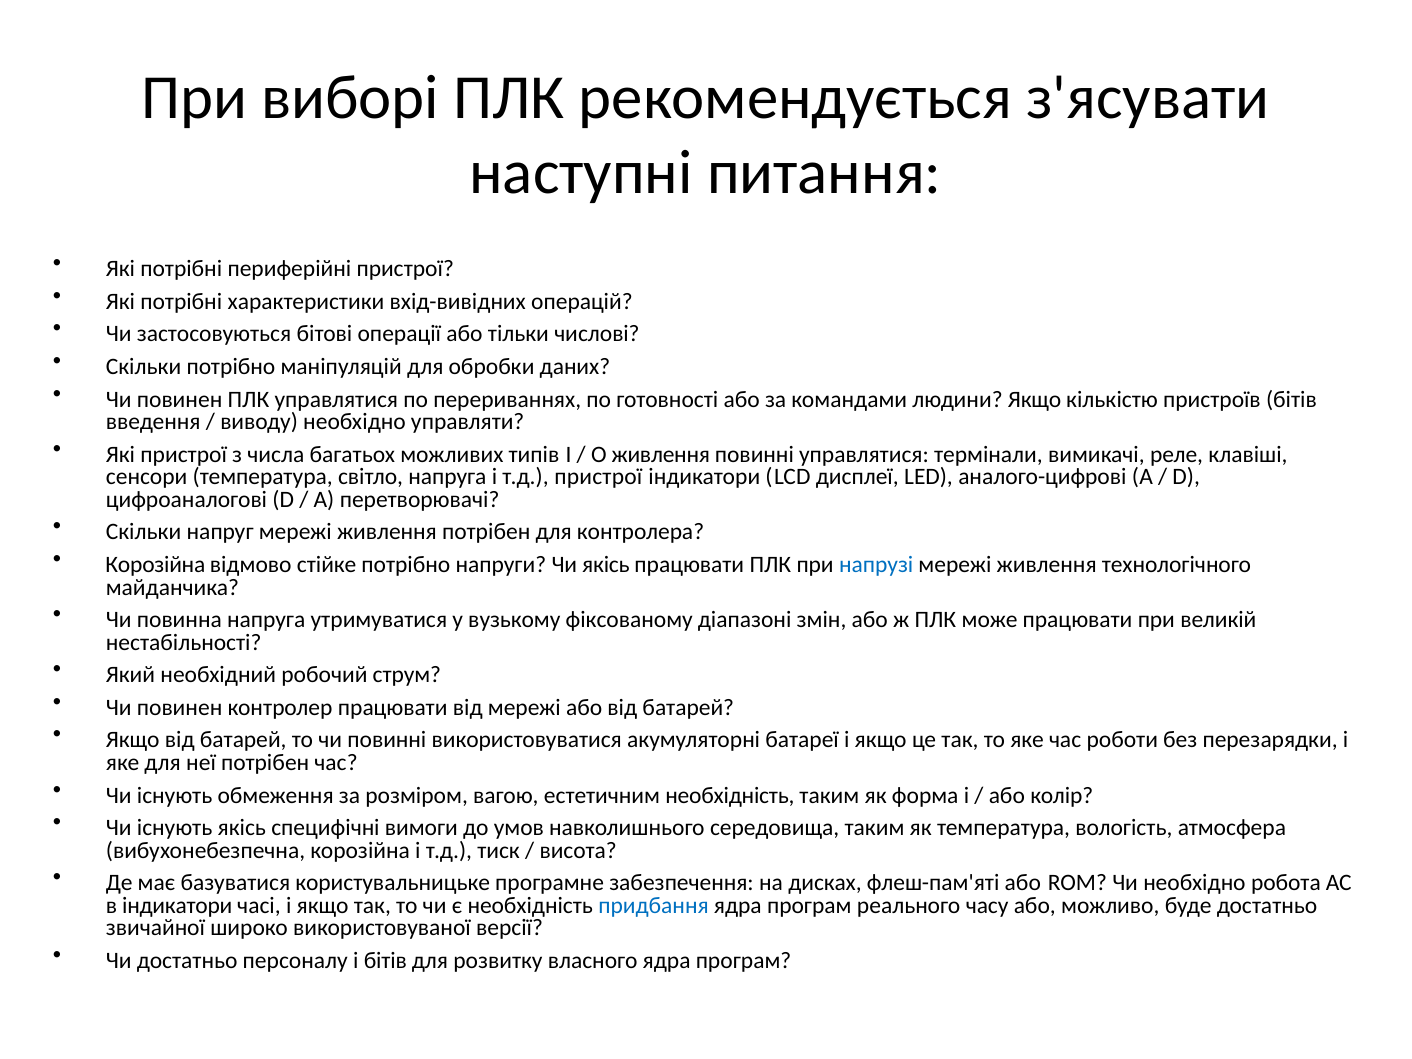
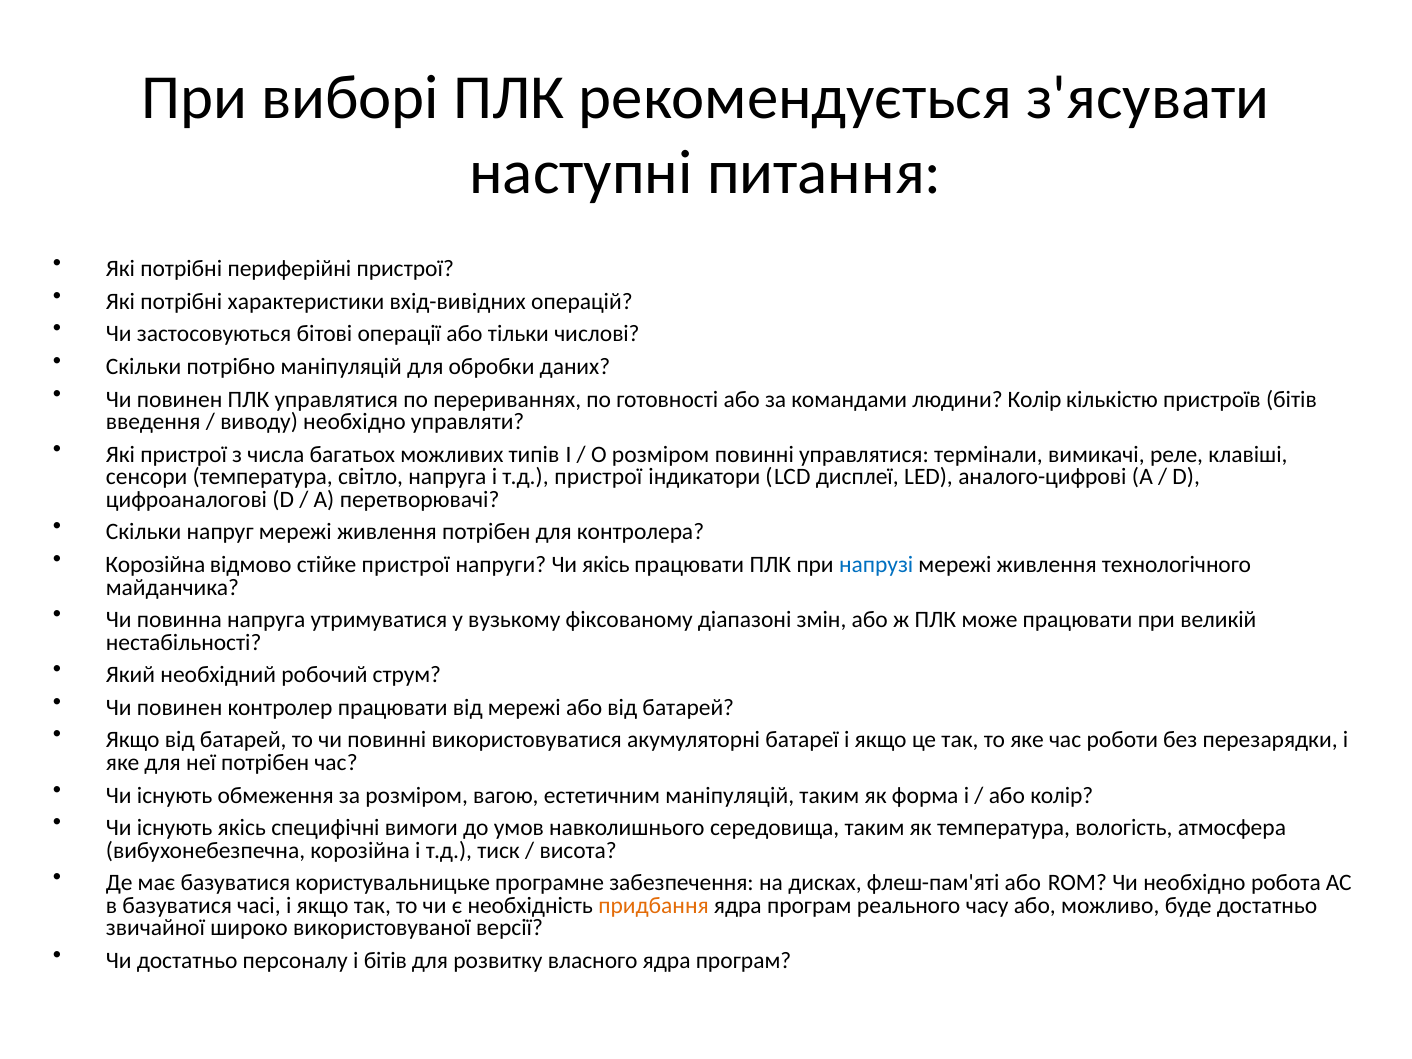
людини Якщо: Якщо -> Колір (1035, 399)
O живлення: живлення -> розміром (661, 454)
стійке потрібно: потрібно -> пристрої (406, 565)
естетичним необхідність: необхідність -> маніпуляцій (730, 795)
в індикатори: індикатори -> базуватися (177, 906)
придбання colour: blue -> orange (654, 906)
